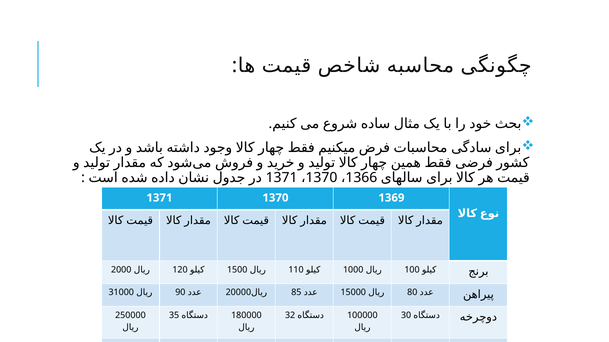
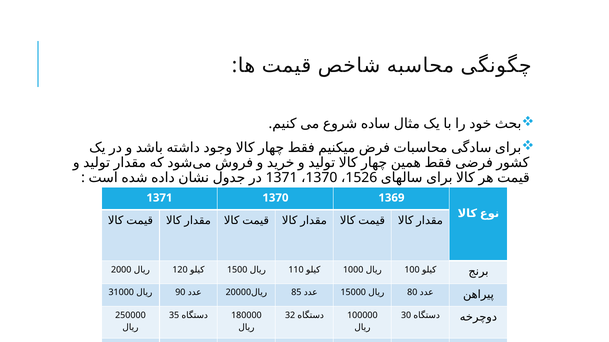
1366: 1366 -> 1526 (361, 178)
